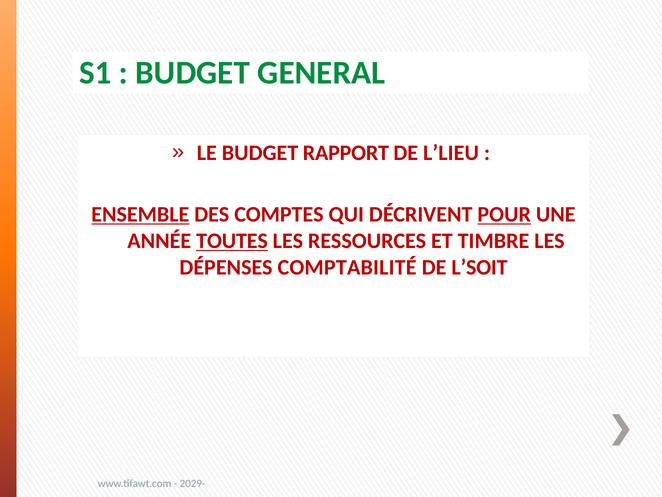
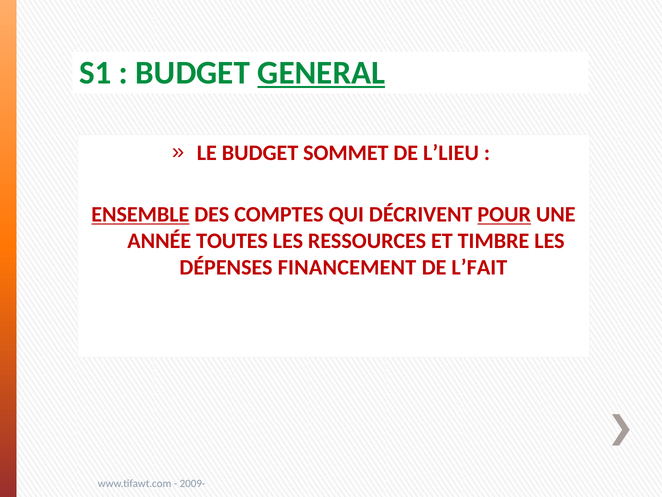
GENERAL underline: none -> present (321, 73)
RAPPORT: RAPPORT -> SOMMET (346, 153)
TOUTES underline: present -> none (232, 241)
COMPTABILITÉ: COMPTABILITÉ -> FINANCEMENT (347, 267)
L’SOIT: L’SOIT -> L’FAIT (479, 267)
2029-: 2029- -> 2009- (192, 483)
